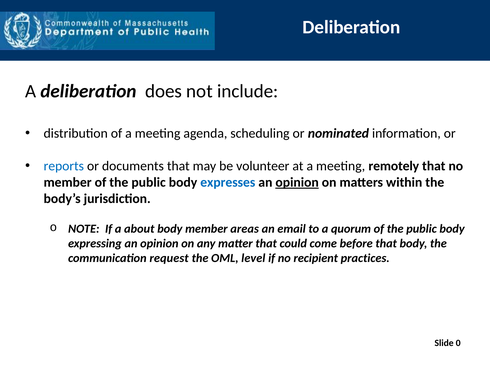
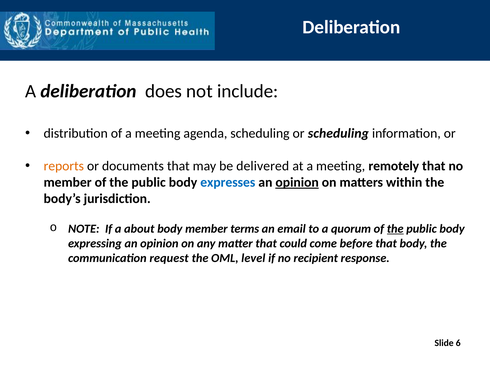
or nominated: nominated -> scheduling (338, 134)
reports colour: blue -> orange (64, 166)
volunteer: volunteer -> delivered (263, 166)
areas: areas -> terms (245, 229)
the underline: none -> present (395, 229)
practices: practices -> response (365, 258)
0: 0 -> 6 (458, 344)
